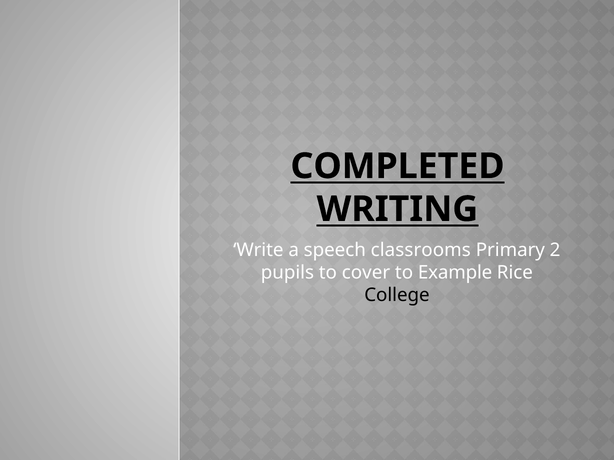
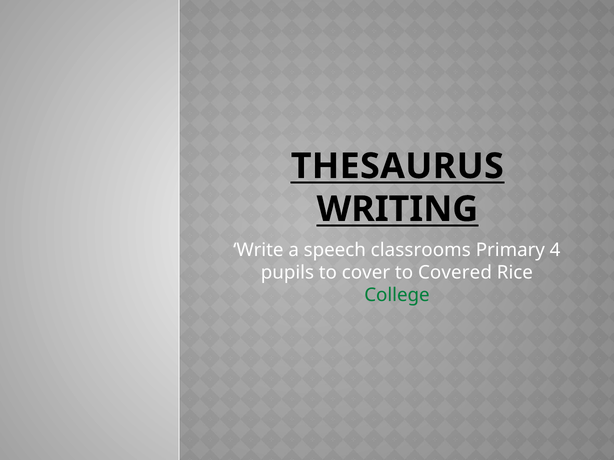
COMPLETED: COMPLETED -> THESAURUS (397, 166)
2: 2 -> 4 (555, 250)
Example: Example -> Covered (455, 273)
College colour: black -> green (397, 295)
